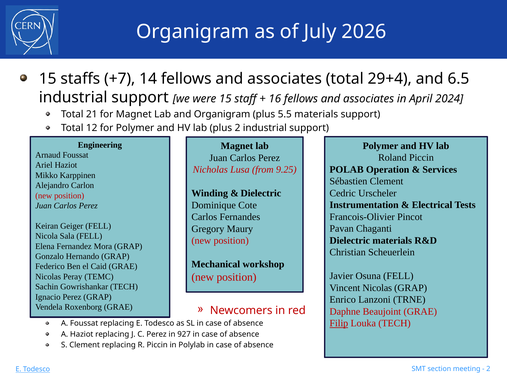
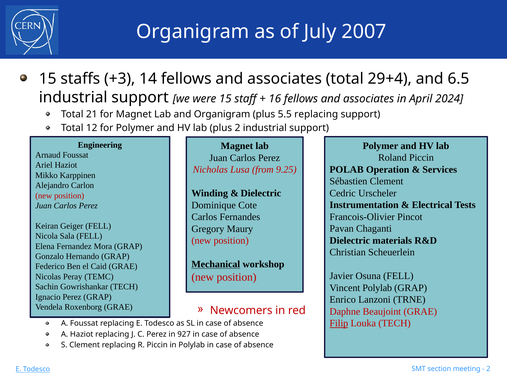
2026: 2026 -> 2007 (364, 32)
+7: +7 -> +3 (120, 79)
5.5 materials: materials -> replacing (316, 114)
Mechanical underline: none -> present (216, 264)
Vincent Nicolas: Nicolas -> Polylab (377, 288)
